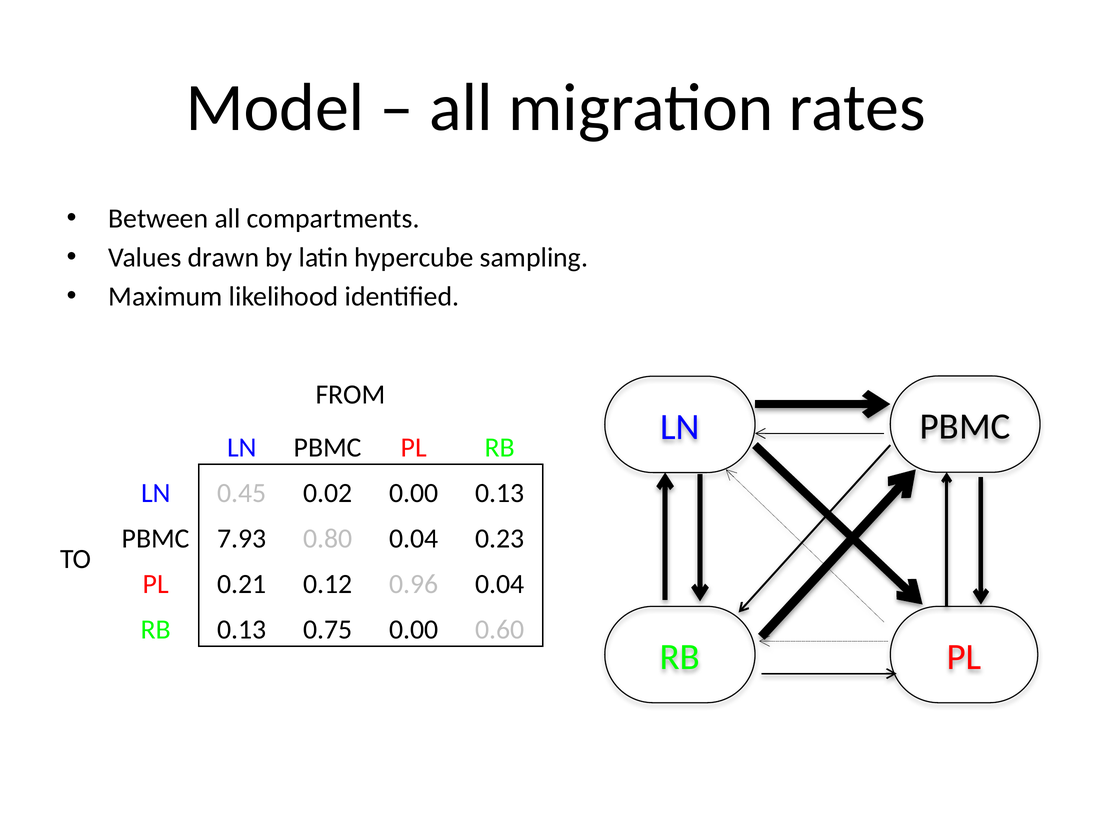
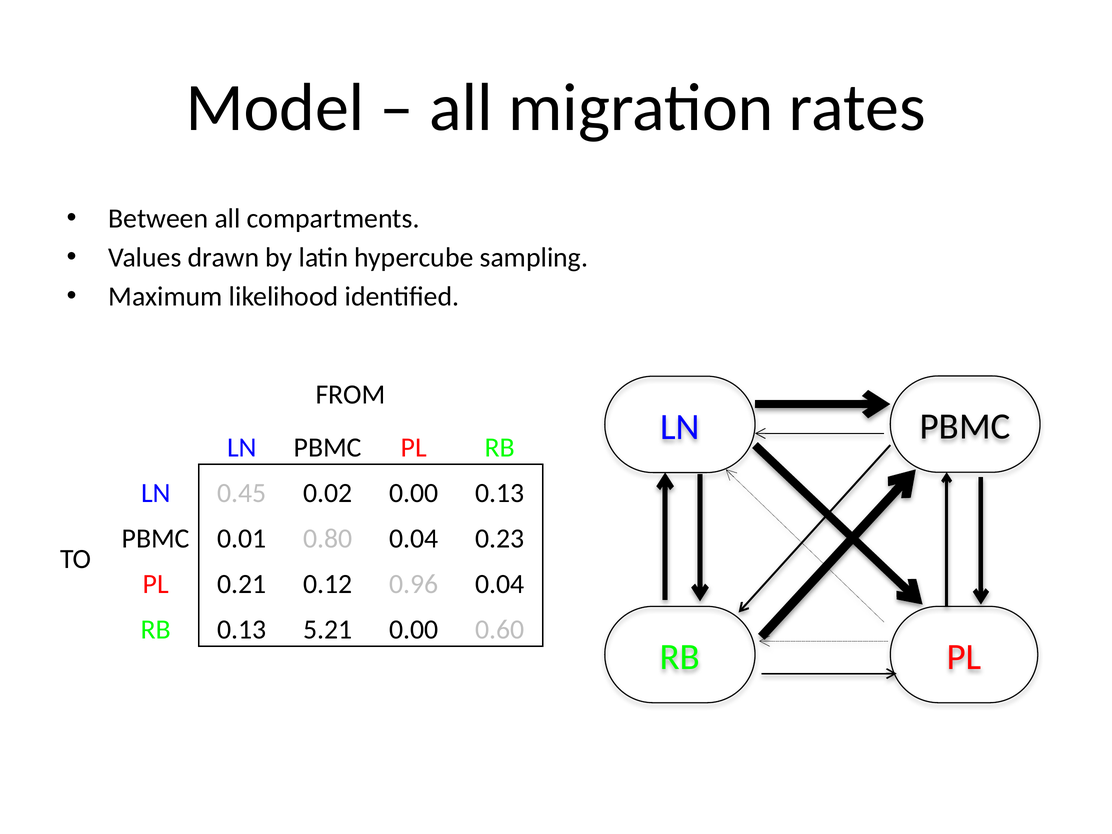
7.93: 7.93 -> 0.01 (242, 539)
0.75: 0.75 -> 5.21 (328, 630)
